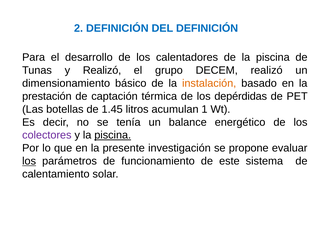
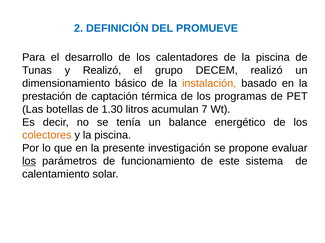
DEL DEFINICIÓN: DEFINICIÓN -> PROMUEVE (207, 28)
depérdidas: depérdidas -> programas (241, 97)
1.45: 1.45 -> 1.30 (112, 110)
1: 1 -> 7 (205, 110)
colectores colour: purple -> orange (47, 136)
piscina underline: present -> none (113, 136)
